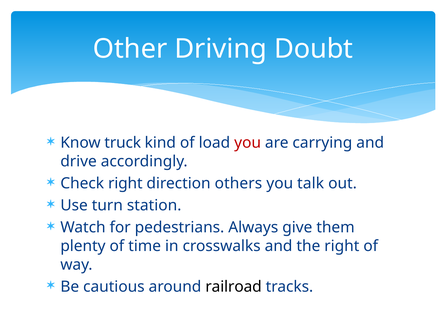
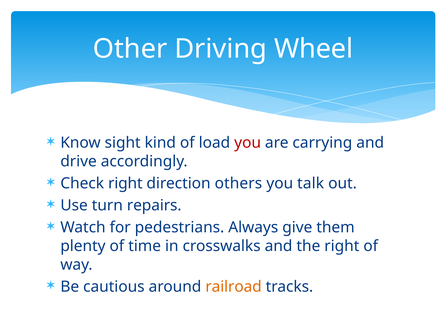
Doubt: Doubt -> Wheel (314, 49)
truck: truck -> sight (123, 143)
station: station -> repairs (154, 206)
railroad colour: black -> orange (234, 287)
